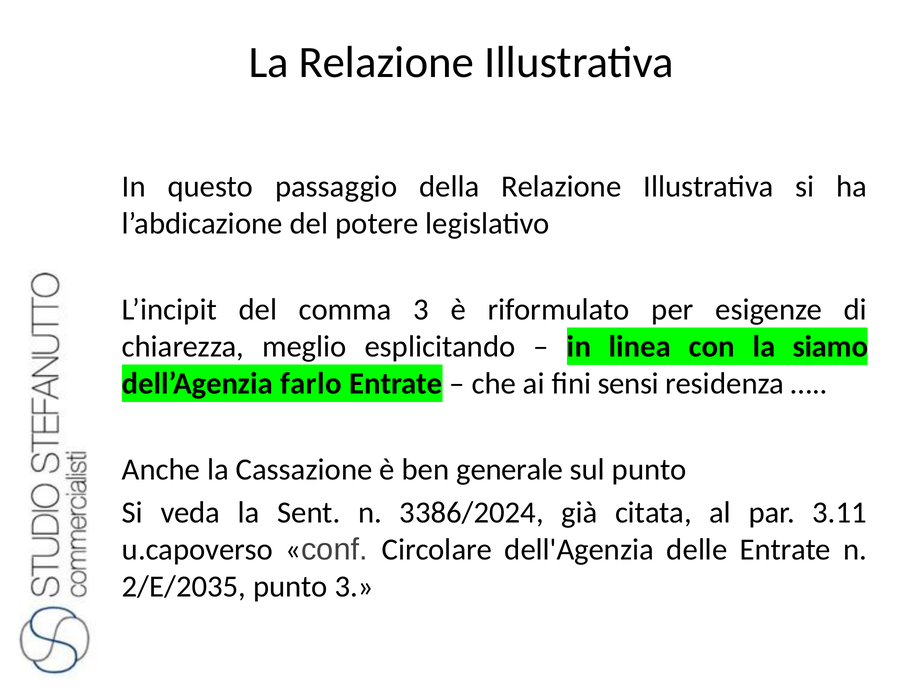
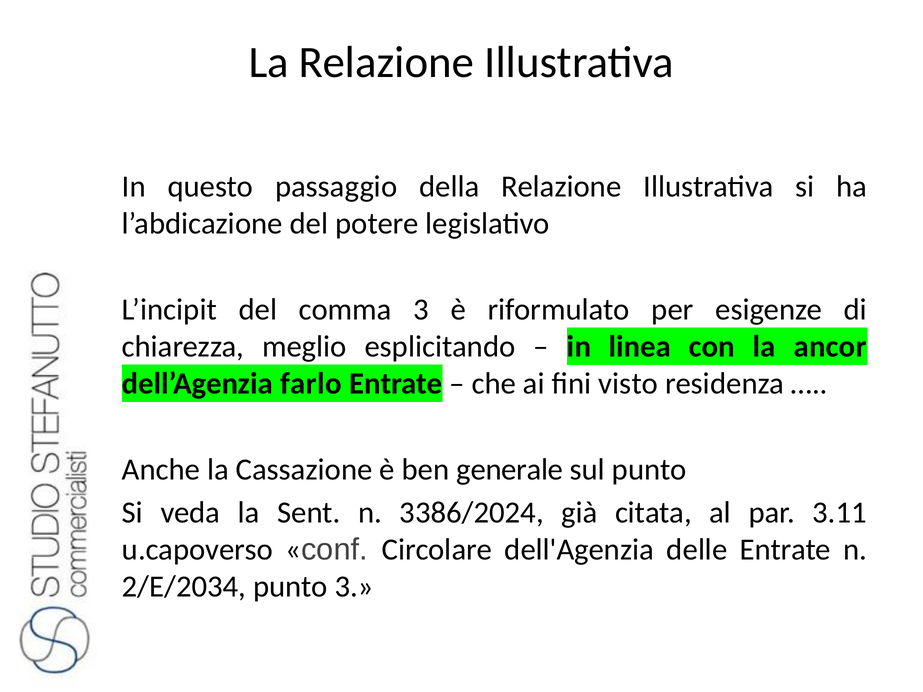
siamo: siamo -> ancor (830, 347)
sensi: sensi -> visto (628, 384)
2/E/2035: 2/E/2035 -> 2/E/2034 (184, 587)
